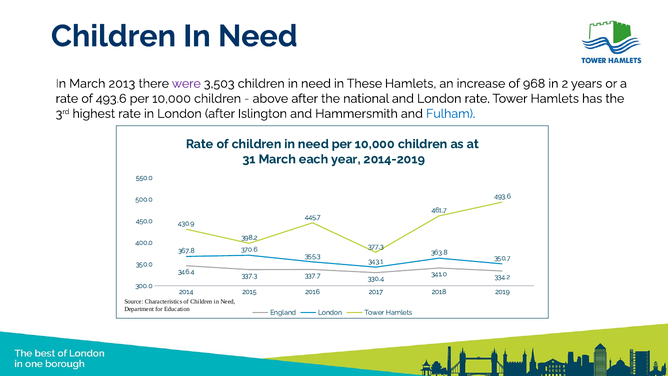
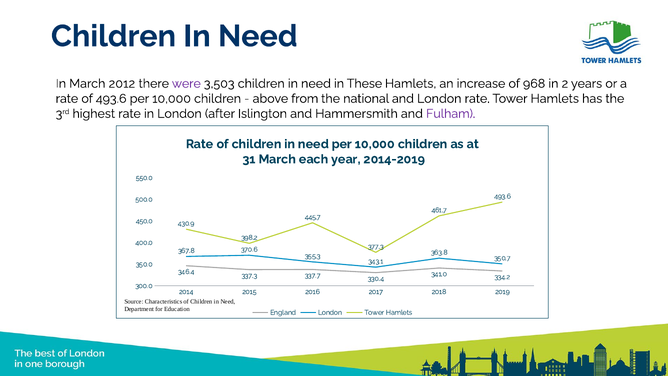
2013: 2013 -> 2012 (122, 84)
above after: after -> from (305, 99)
Fulham colour: blue -> purple (451, 114)
